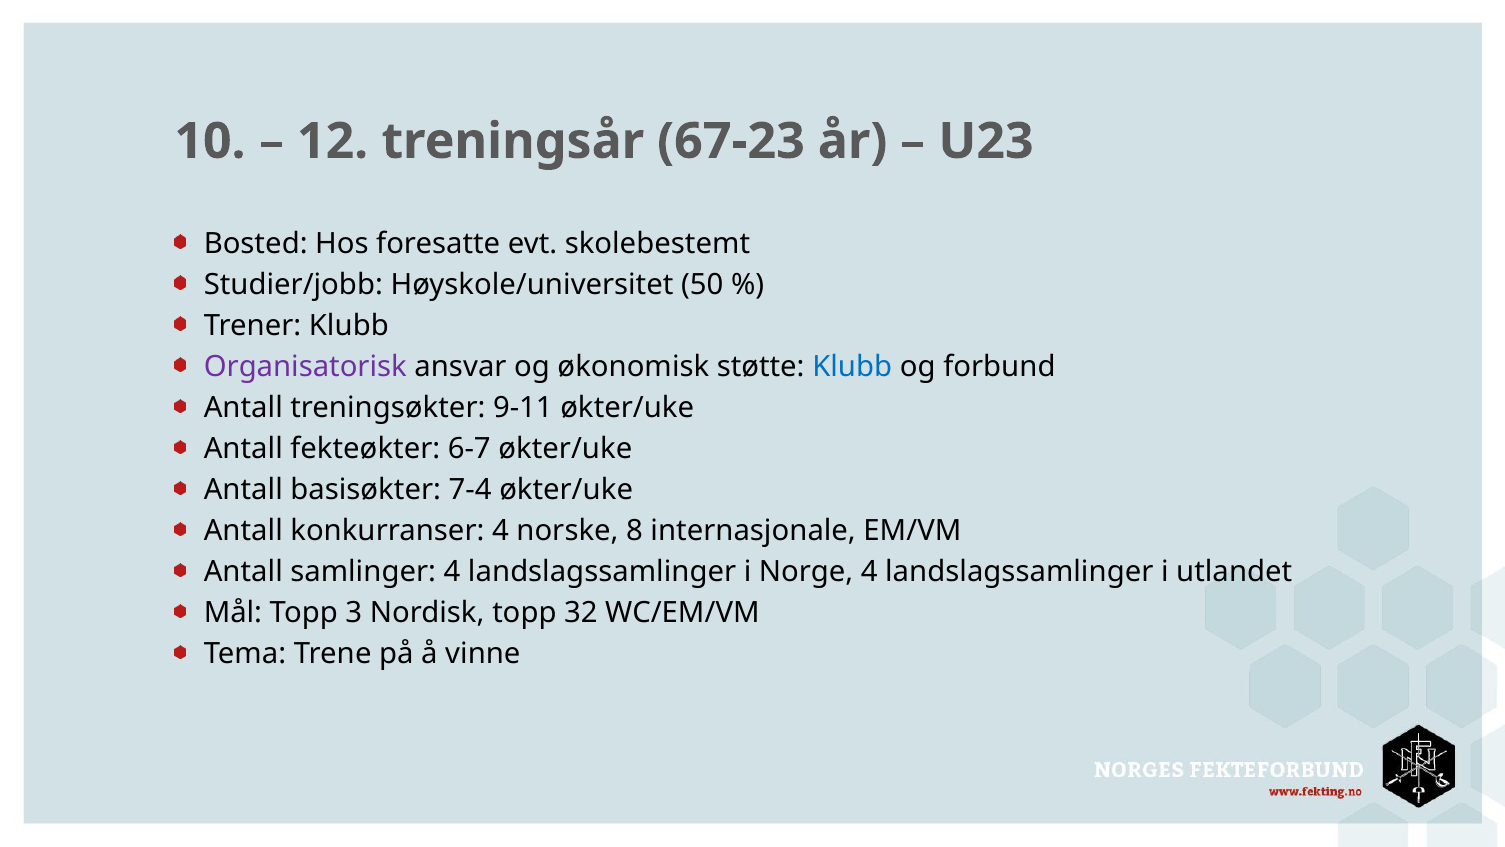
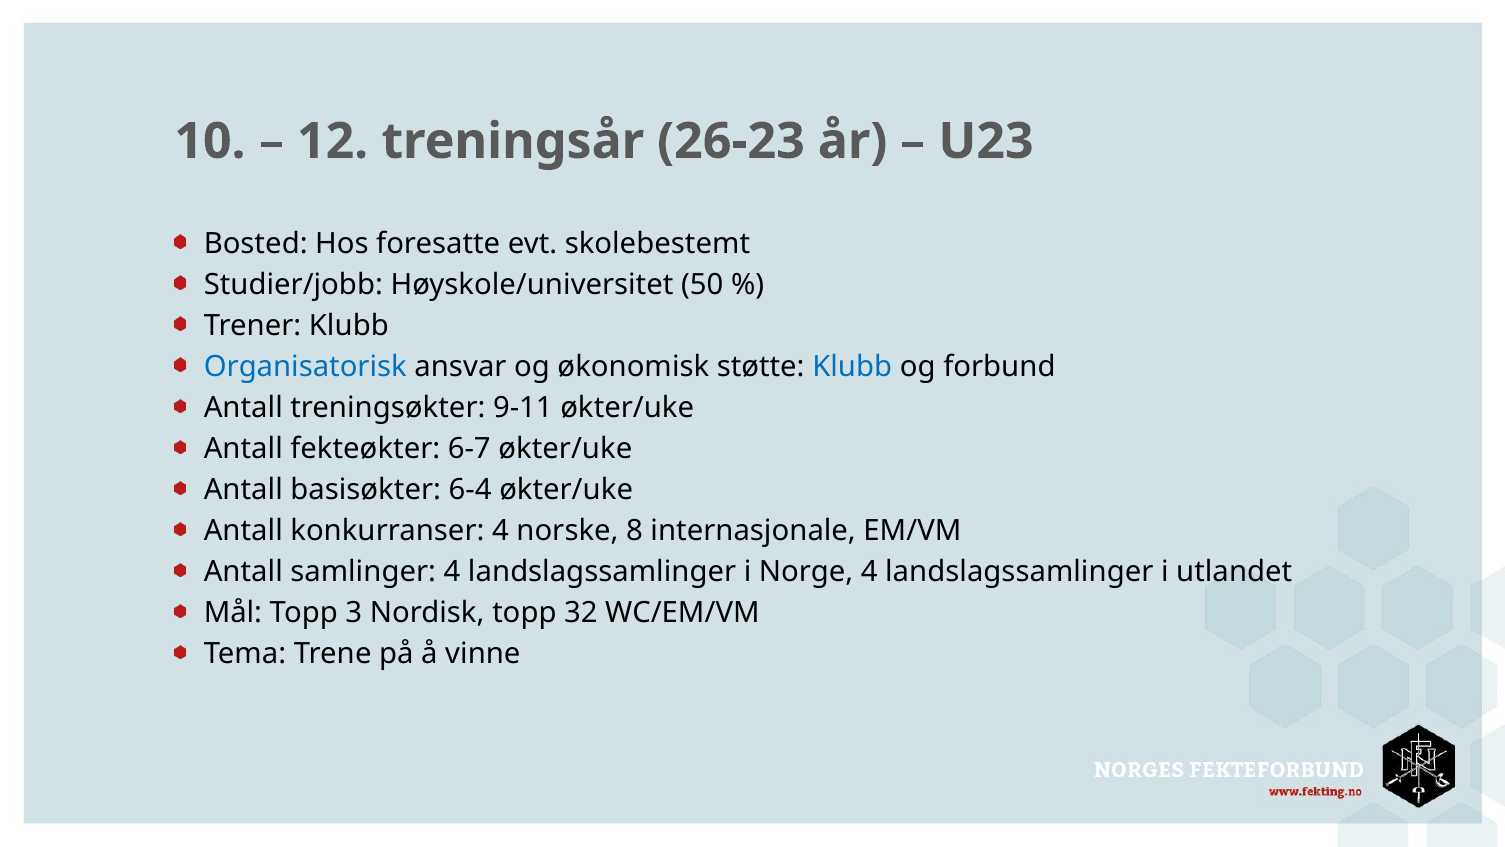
67-23: 67-23 -> 26-23 (731, 141)
Organisatorisk colour: purple -> blue (305, 366)
7-4: 7-4 -> 6-4 (470, 490)
